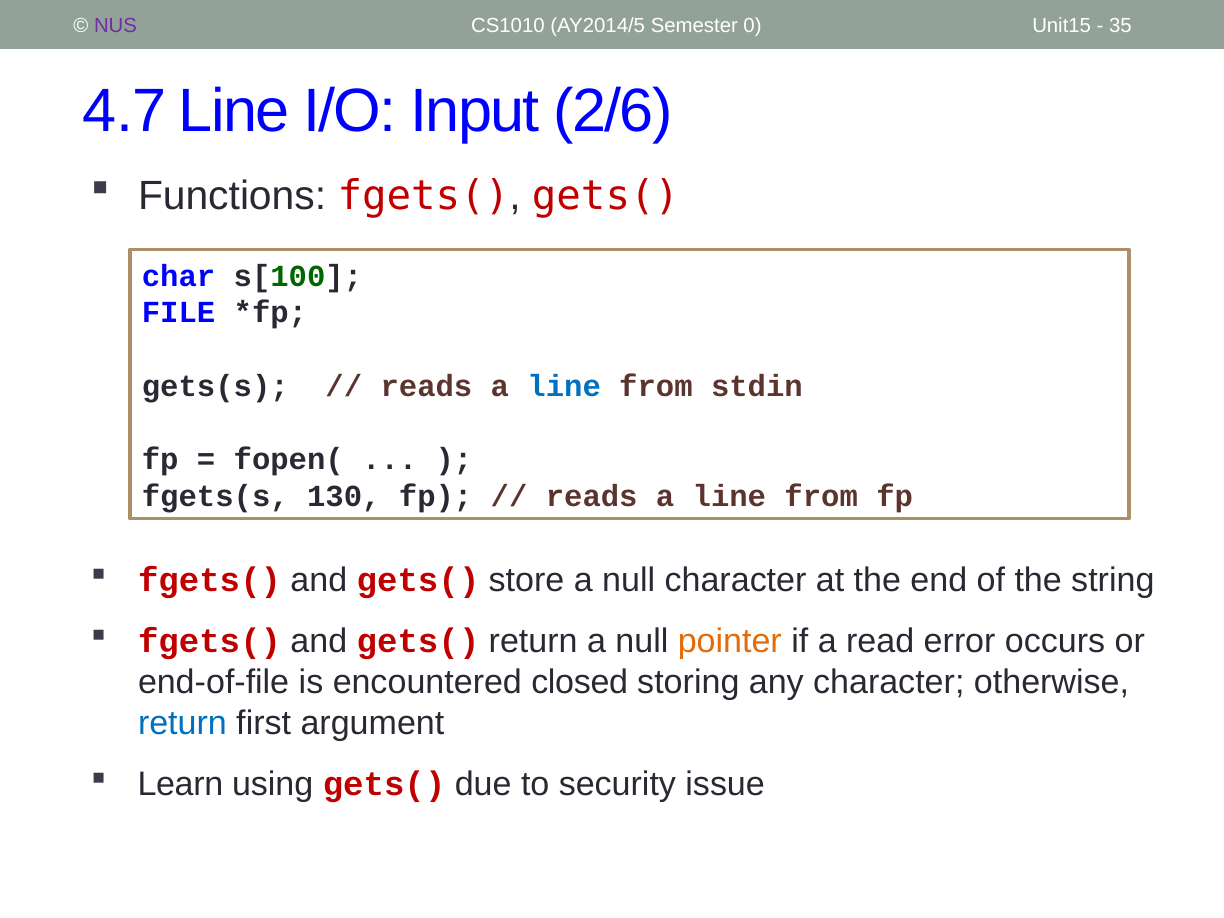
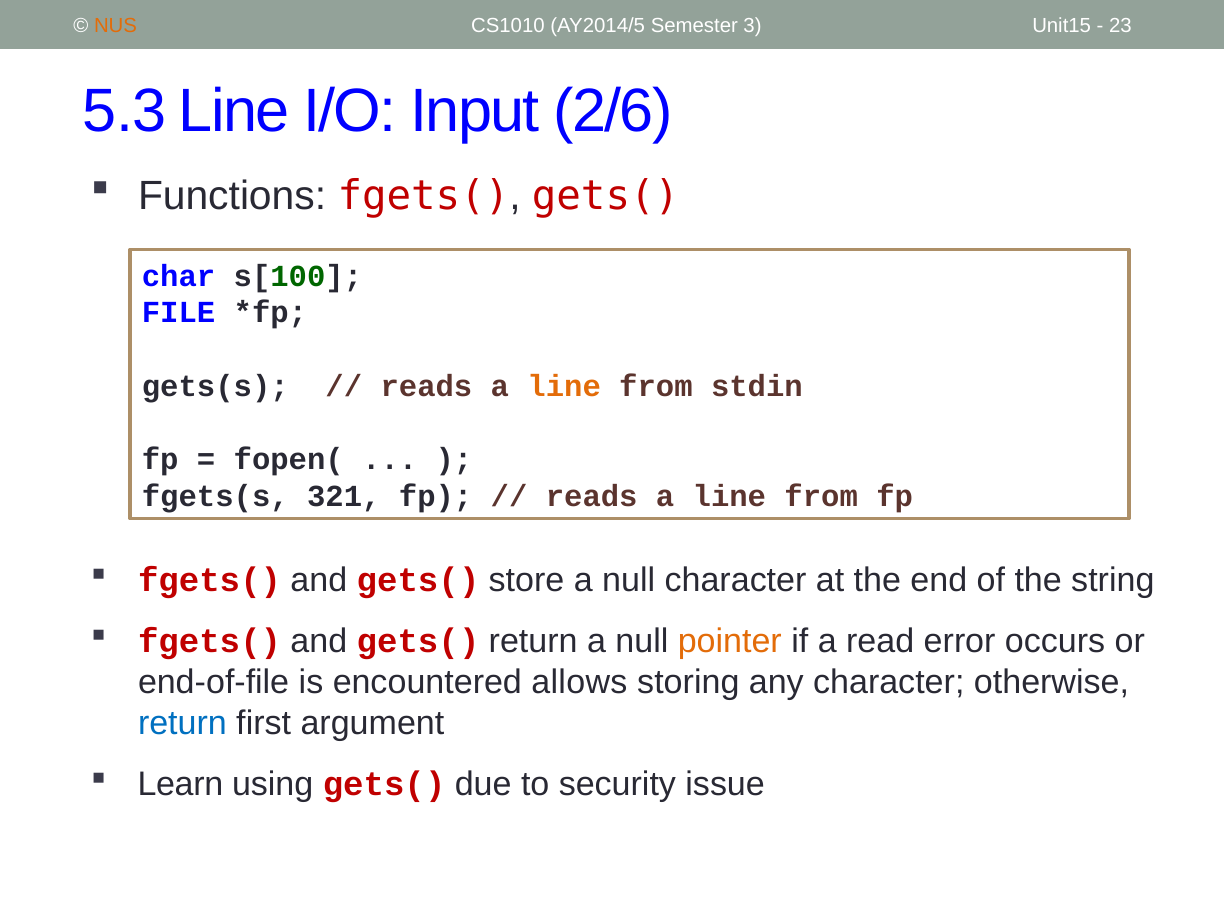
NUS colour: purple -> orange (115, 26)
0: 0 -> 3 (753, 26)
35: 35 -> 23 (1120, 26)
4.7: 4.7 -> 5.3 (125, 111)
line colour: blue -> orange (564, 386)
130: 130 -> 321 (344, 496)
closed: closed -> allows (579, 683)
